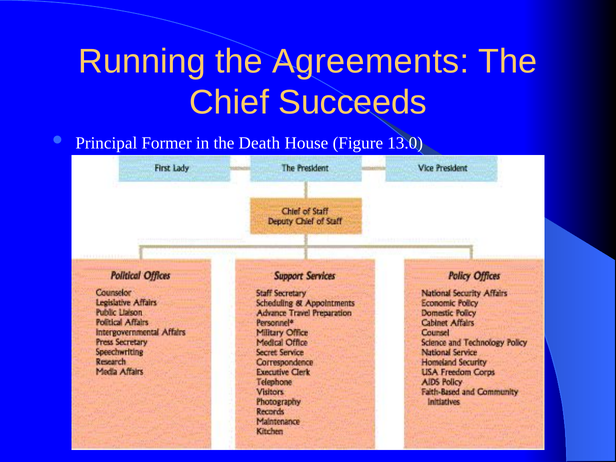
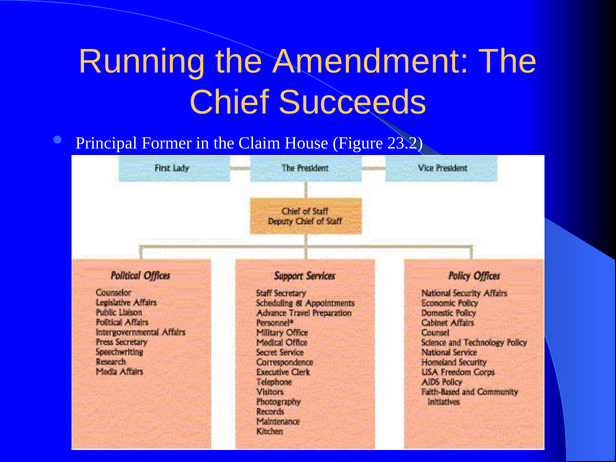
Agreements: Agreements -> Amendment (371, 61)
Death: Death -> Claim (259, 143)
13.0: 13.0 -> 23.2 (405, 143)
